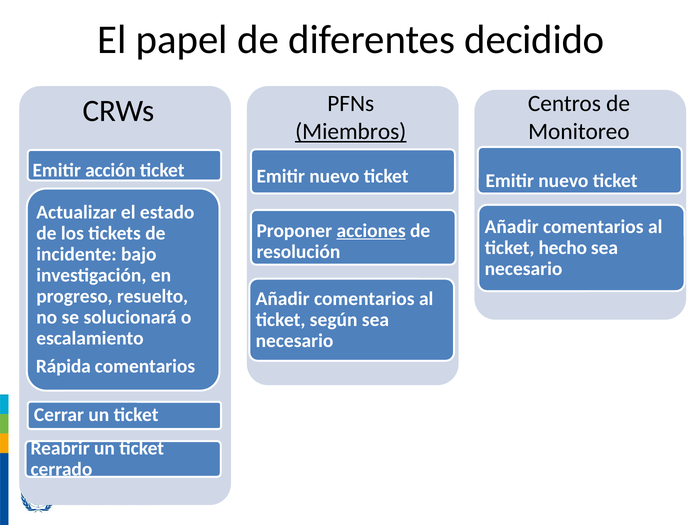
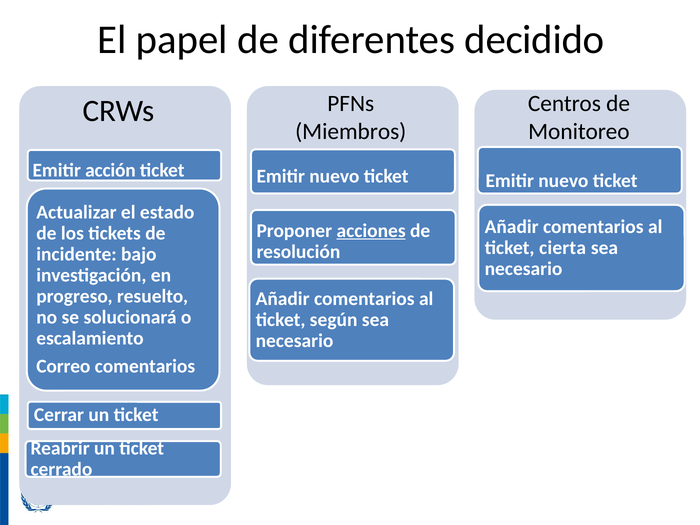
Miembros underline: present -> none (351, 132)
hecho: hecho -> cierta (563, 248)
Rápida: Rápida -> Correo (63, 366)
